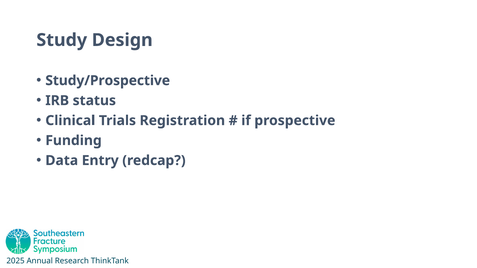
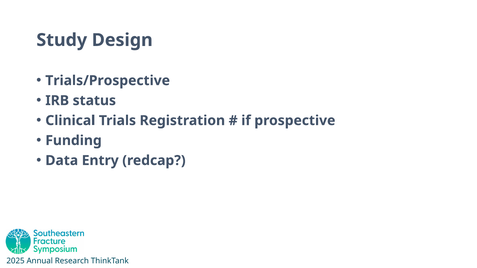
Study/Prospective: Study/Prospective -> Trials/Prospective (108, 81)
